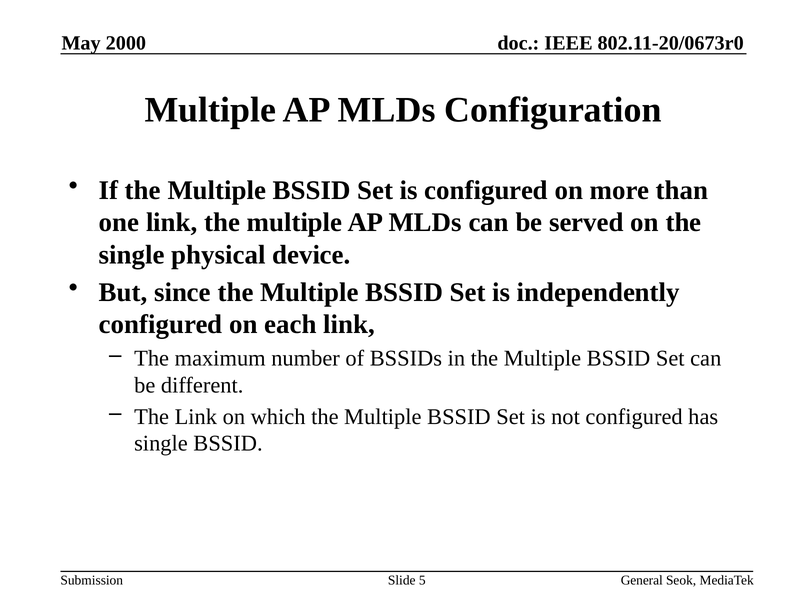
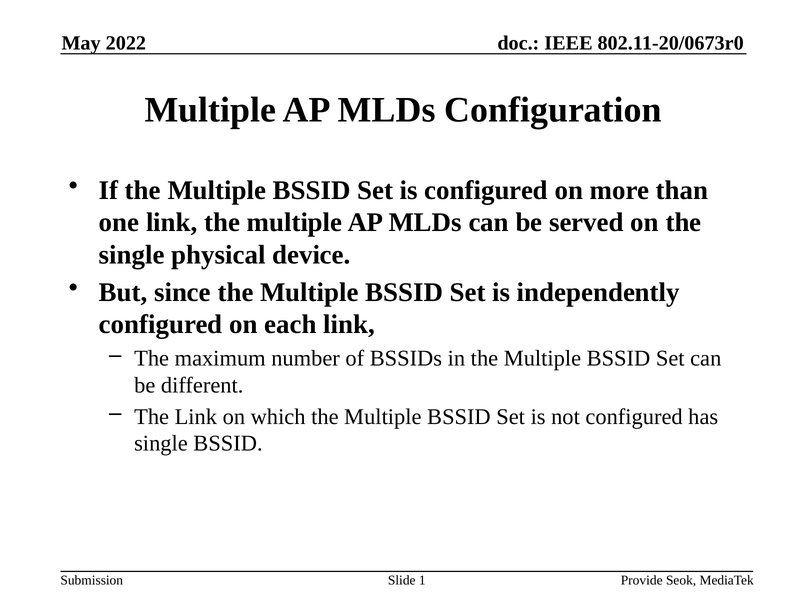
2000: 2000 -> 2022 (126, 43)
General: General -> Provide (642, 580)
5: 5 -> 1 (422, 580)
